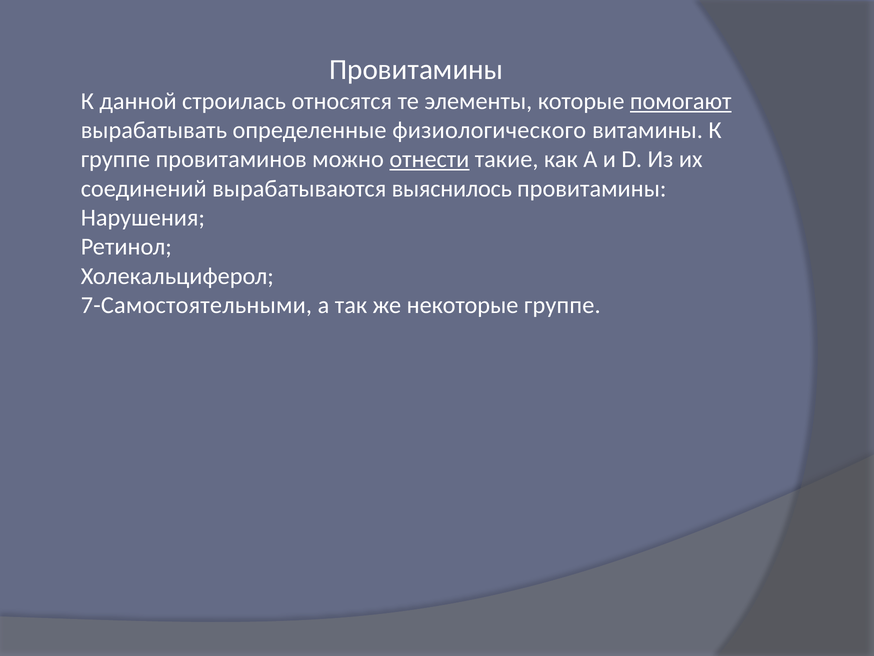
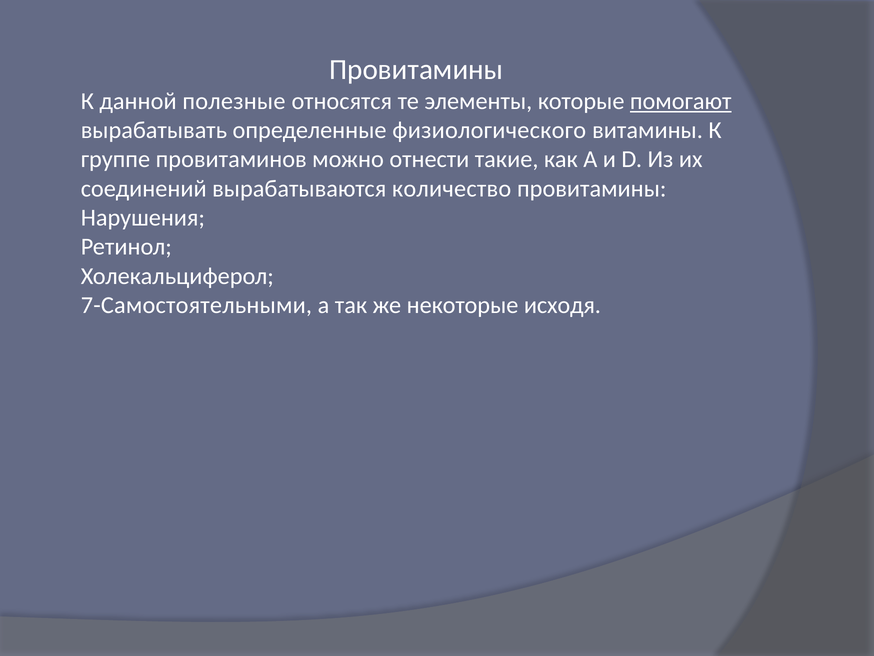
строилась: строилась -> полезные (234, 101)
отнести underline: present -> none (429, 159)
выяснилось: выяснилось -> количество (452, 188)
некоторые группе: группе -> исходя (562, 305)
